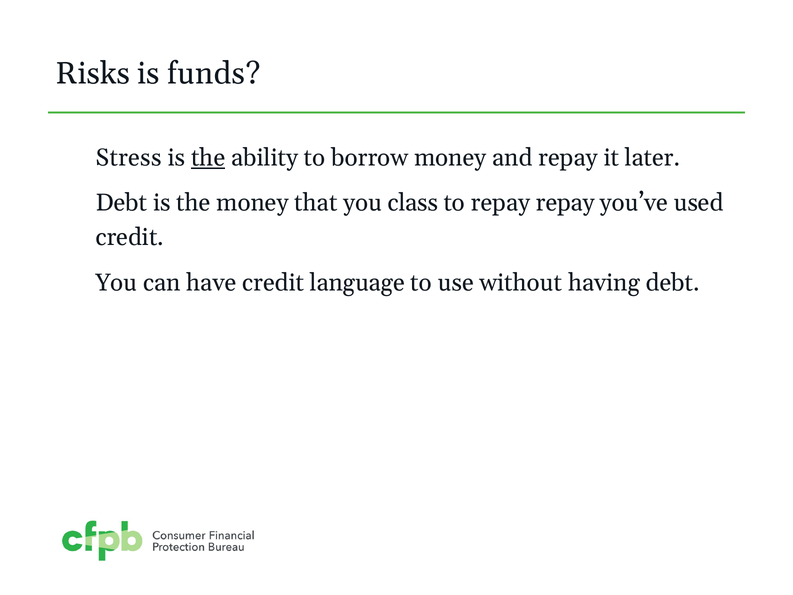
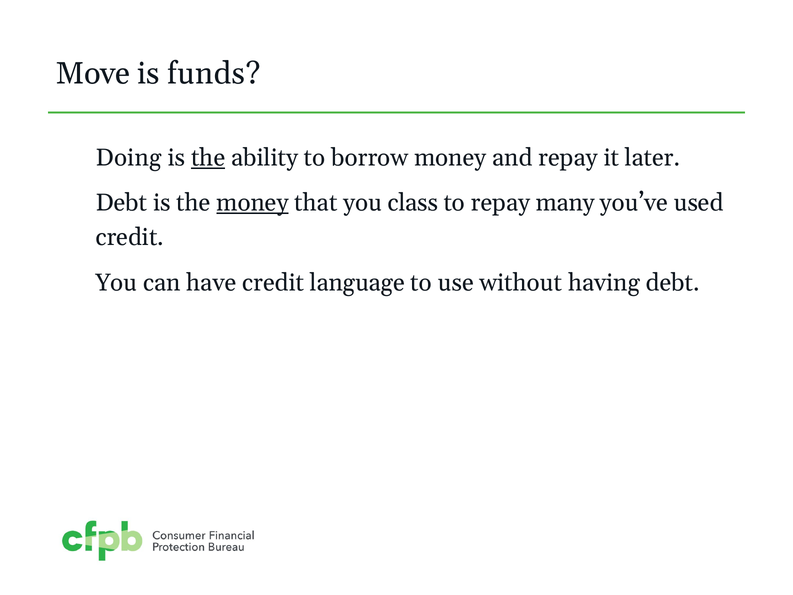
Risks: Risks -> Move (93, 74)
Stress: Stress -> Doing (129, 158)
money underline: none -> present (252, 203)
repay repay: repay -> many (565, 203)
